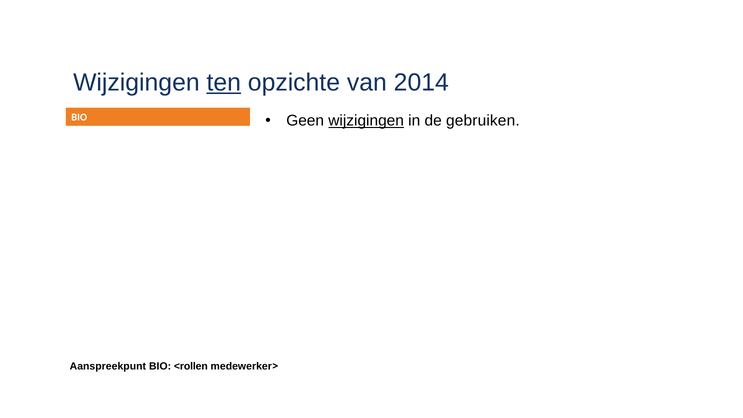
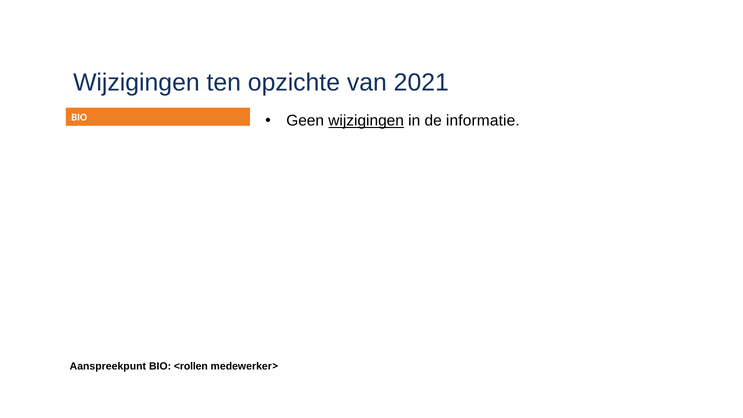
ten underline: present -> none (224, 83)
2014: 2014 -> 2021 (421, 83)
gebruiken: gebruiken -> informatie (483, 121)
